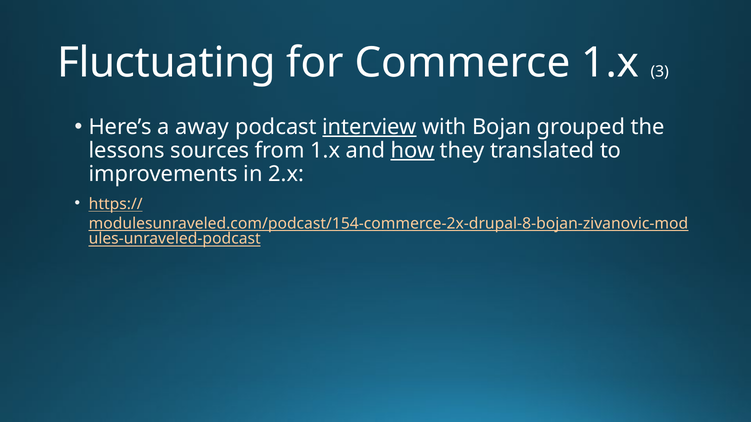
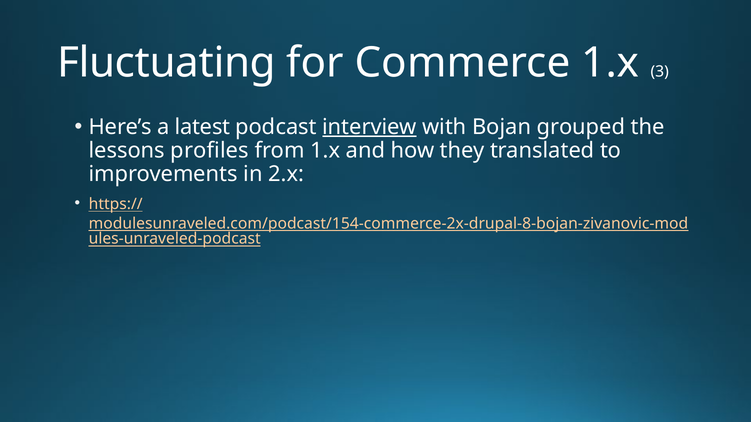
away: away -> latest (203, 127)
sources: sources -> profiles (210, 151)
how underline: present -> none (413, 151)
